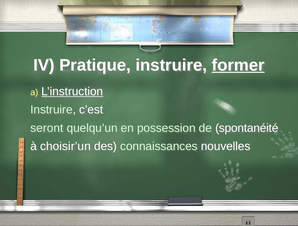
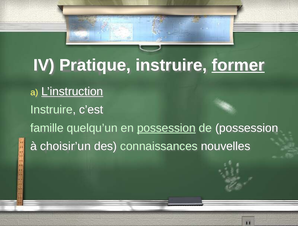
seront: seront -> famille (47, 128)
possession underline: none -> present (166, 128)
de spontanéité: spontanéité -> possession (247, 128)
